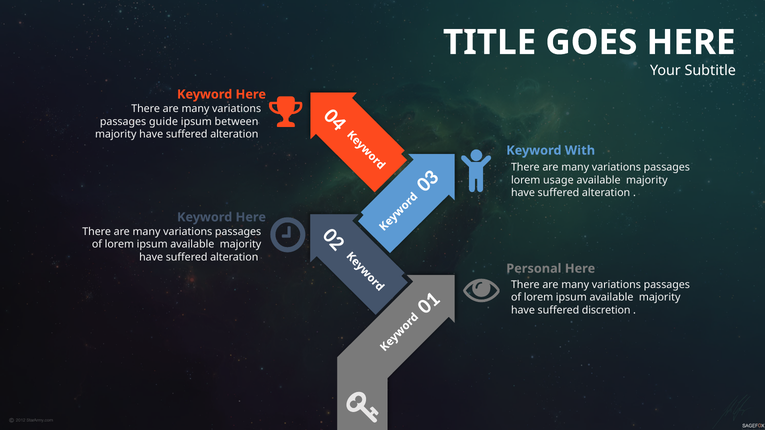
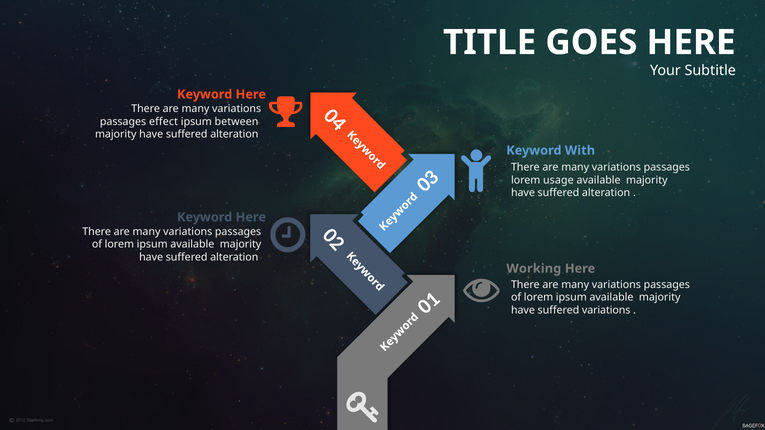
guide: guide -> effect (164, 122)
Personal: Personal -> Working (534, 269)
suffered discretion: discretion -> variations (606, 310)
